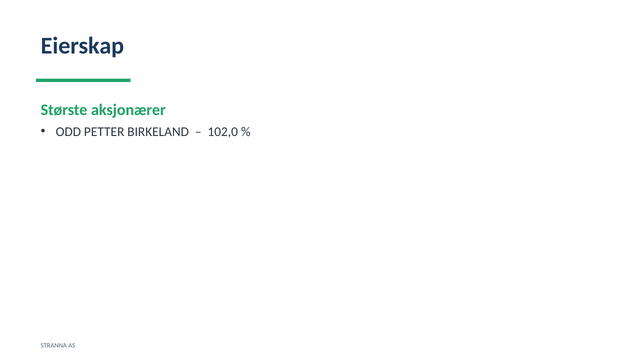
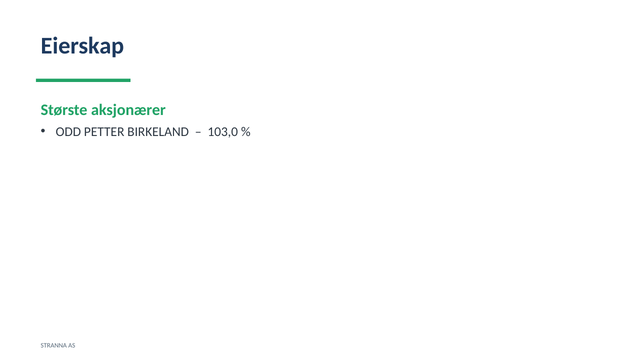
102,0: 102,0 -> 103,0 (223, 132)
